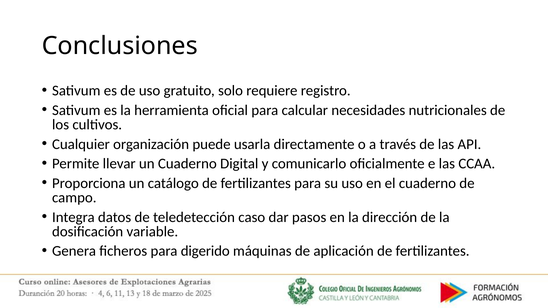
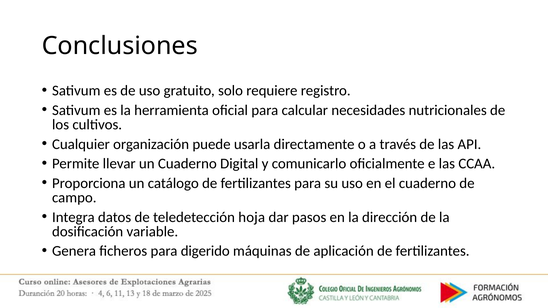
caso: caso -> hoja (252, 217)
